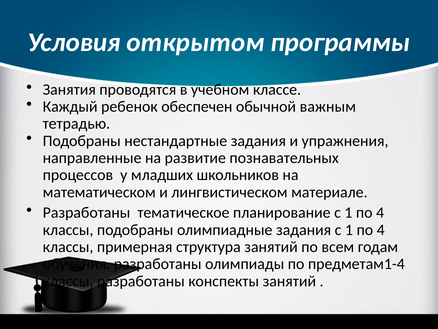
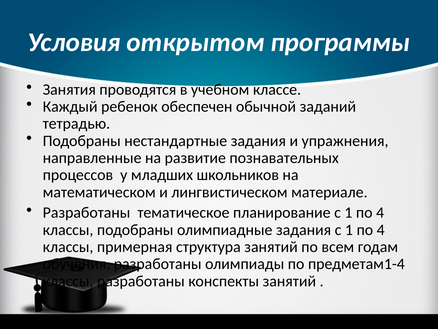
важным: важным -> заданий (328, 107)
